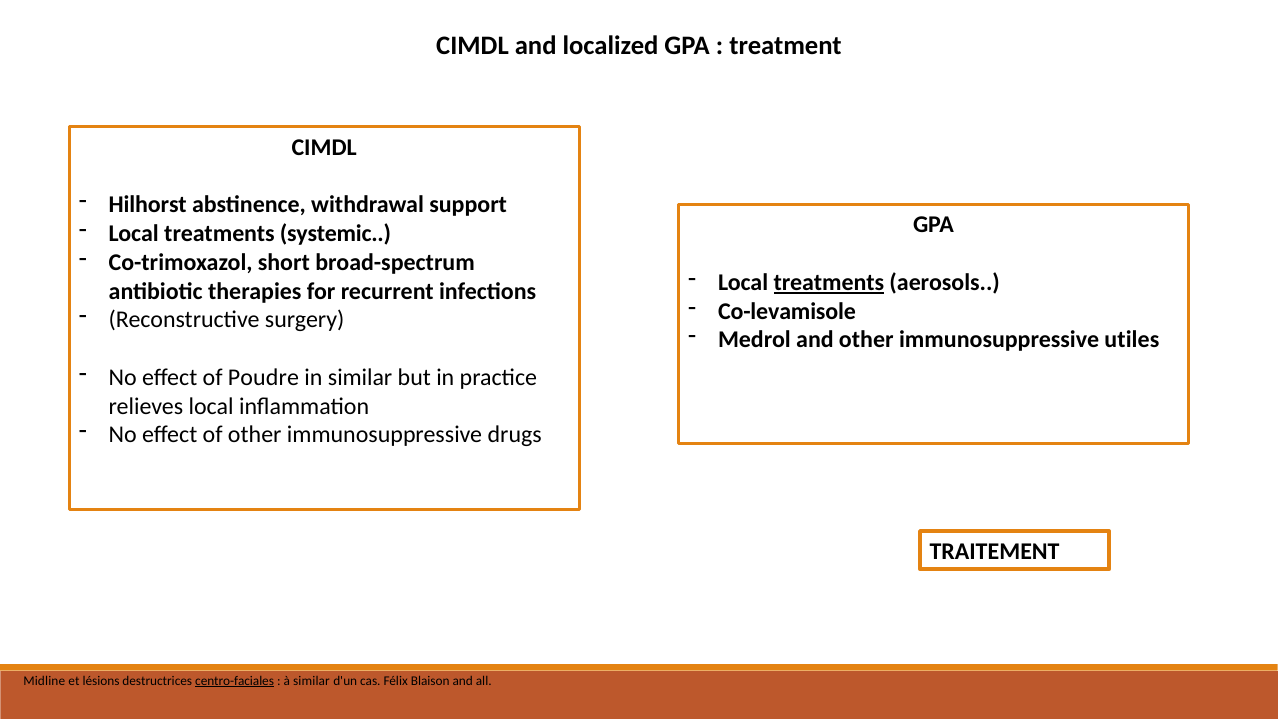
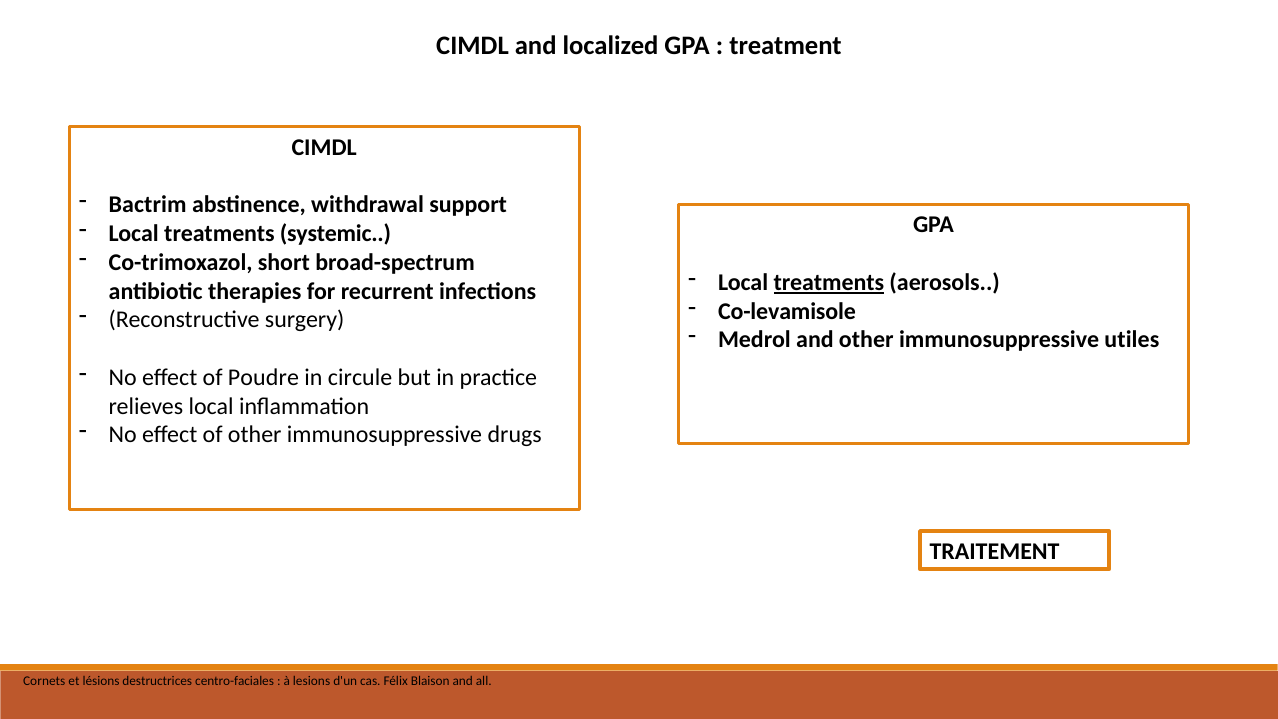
Hilhorst: Hilhorst -> Bactrim (148, 205)
in similar: similar -> circule (360, 377)
Midline: Midline -> Cornets (44, 681)
centro-faciales underline: present -> none (235, 681)
à similar: similar -> lesions (312, 681)
